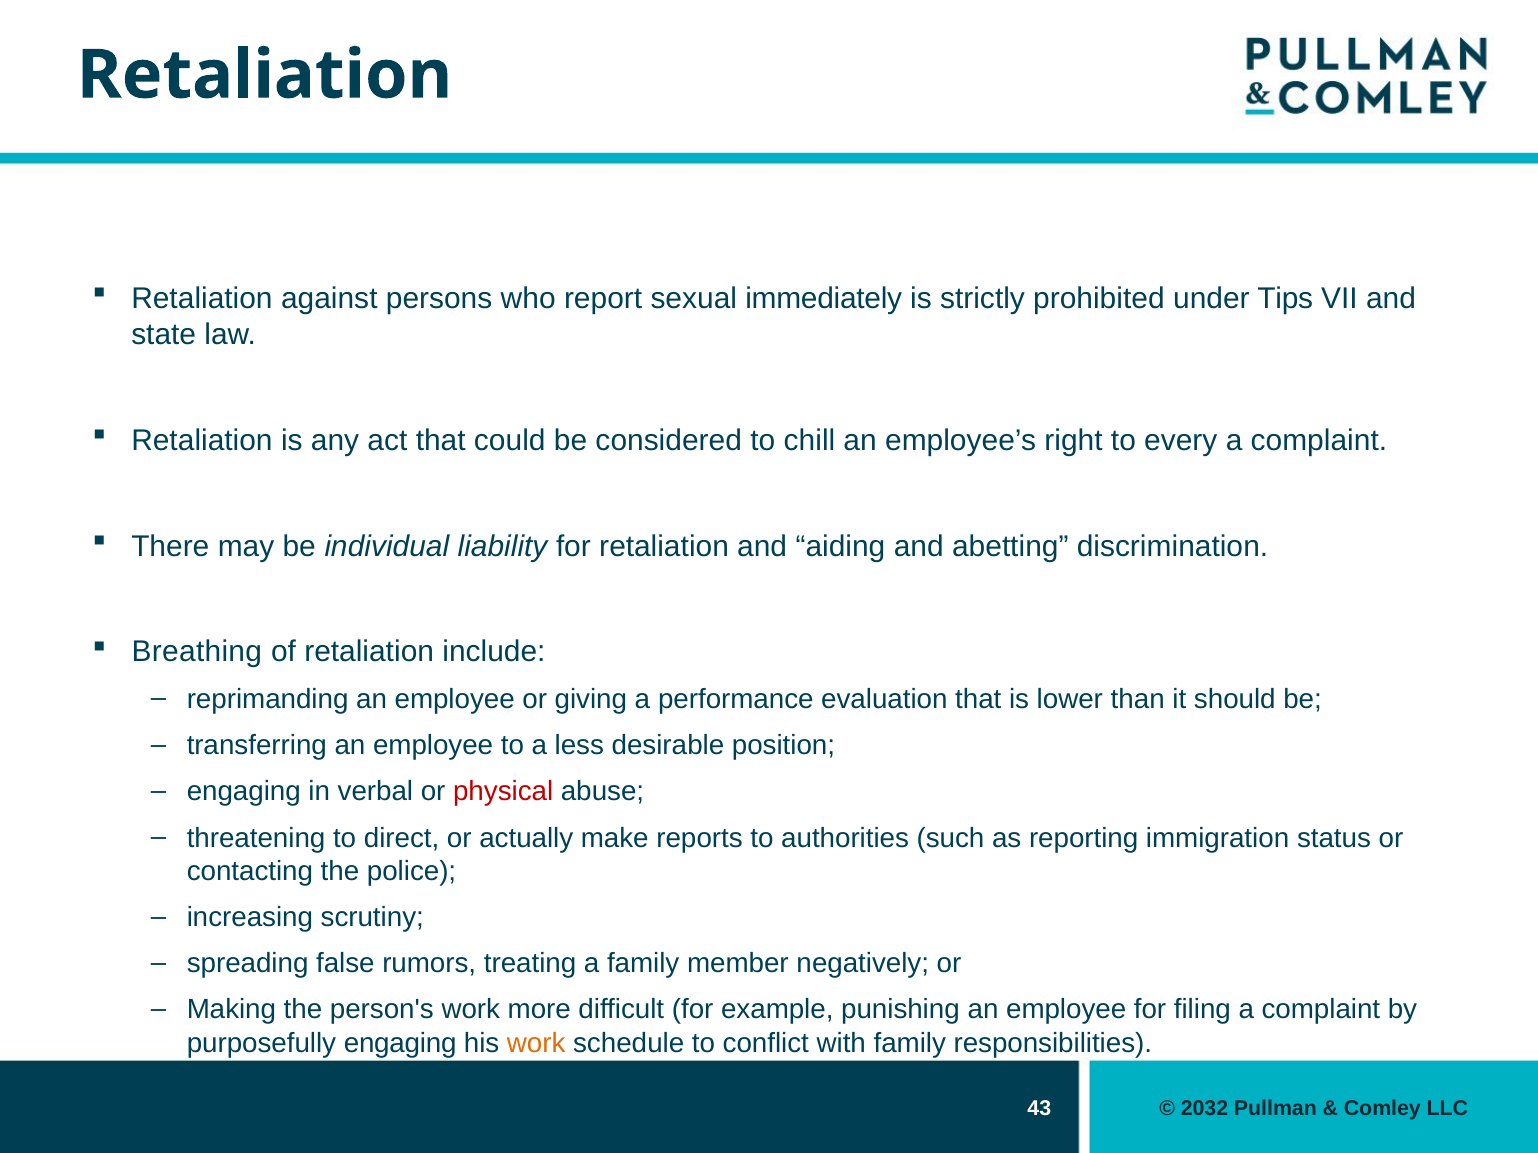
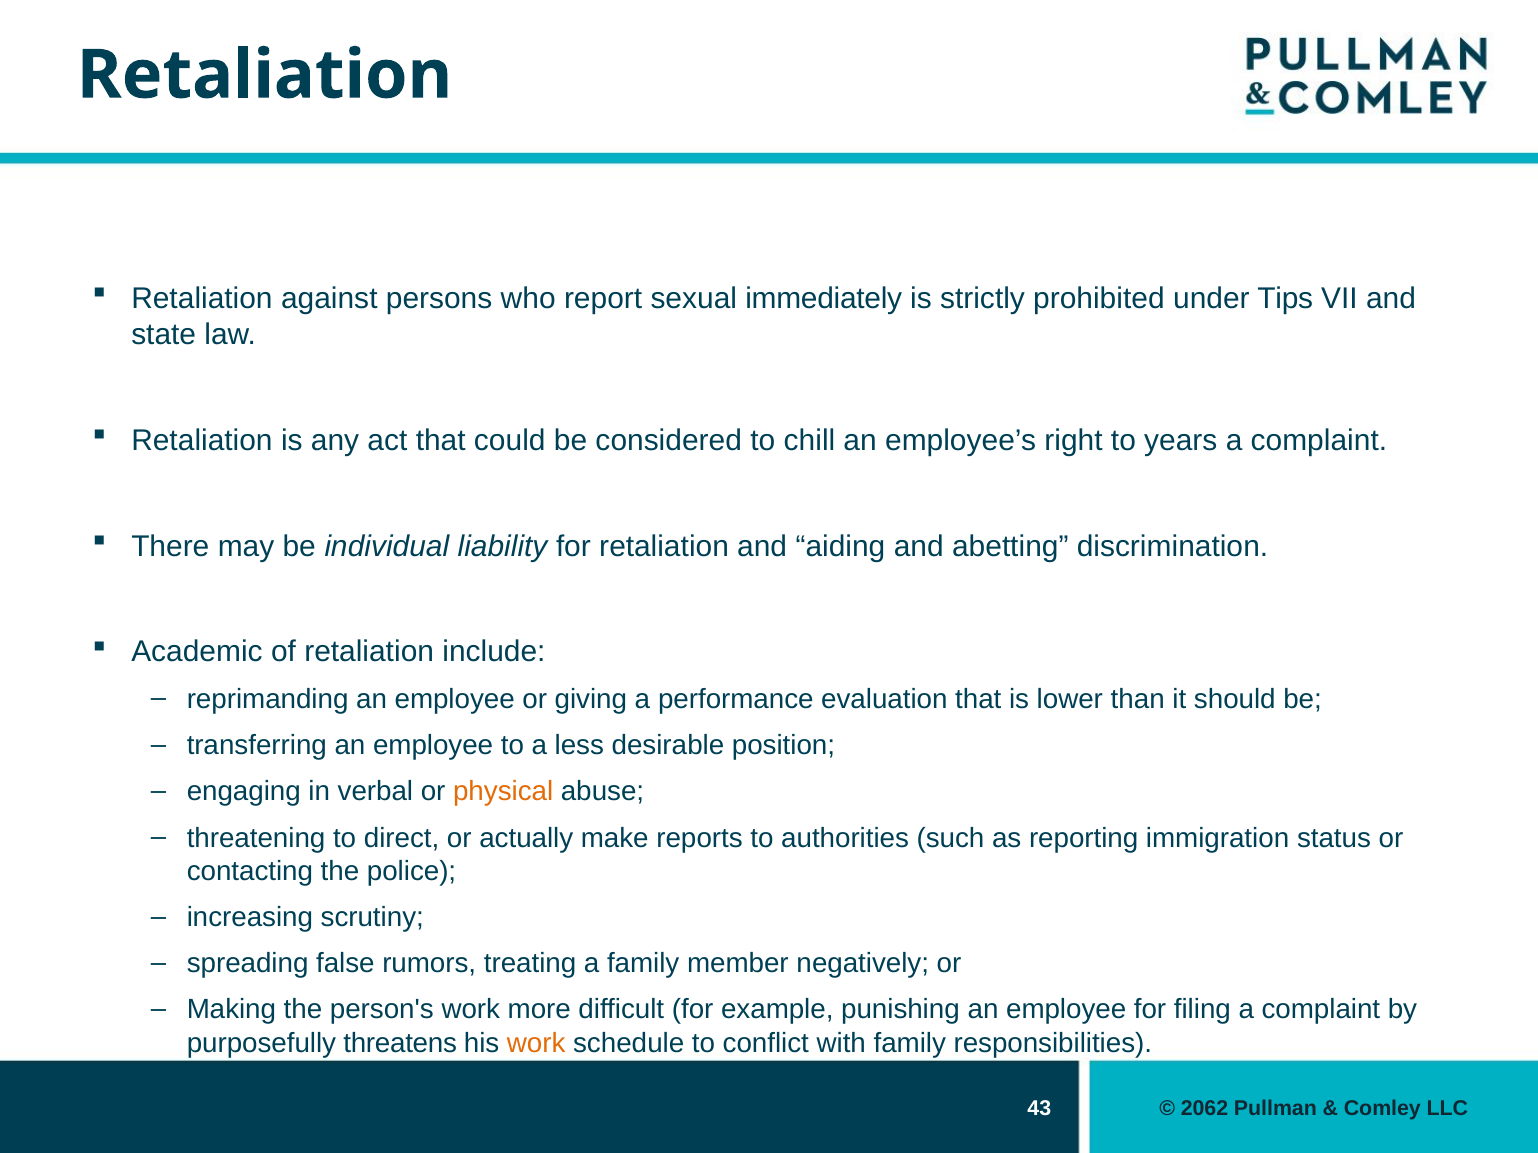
every: every -> years (1181, 440)
Breathing: Breathing -> Academic (197, 652)
physical colour: red -> orange (503, 792)
purposefully engaging: engaging -> threatens (400, 1044)
2032: 2032 -> 2062 (1204, 1109)
